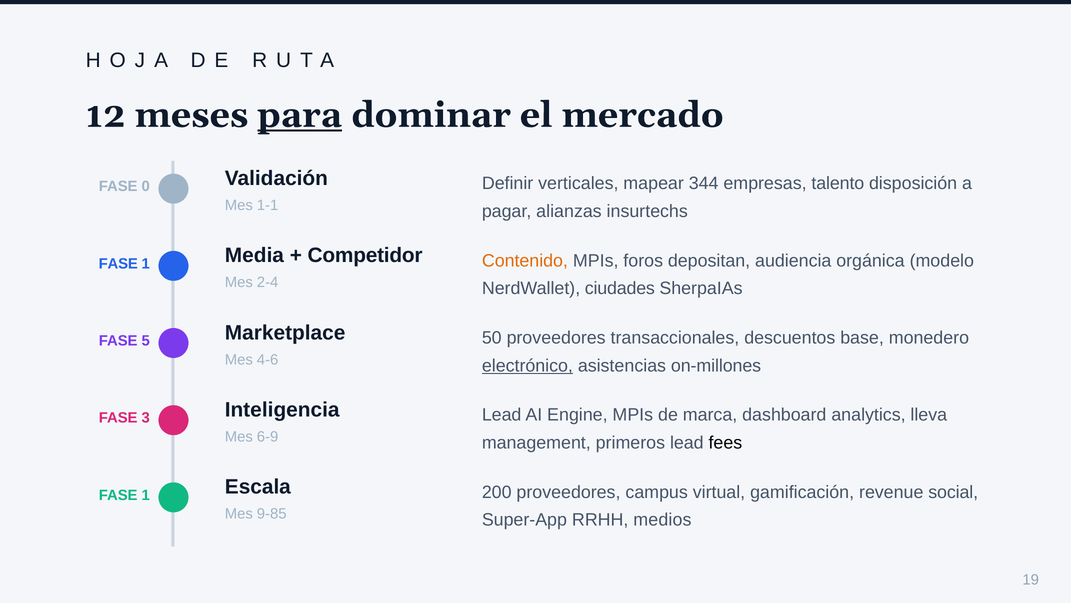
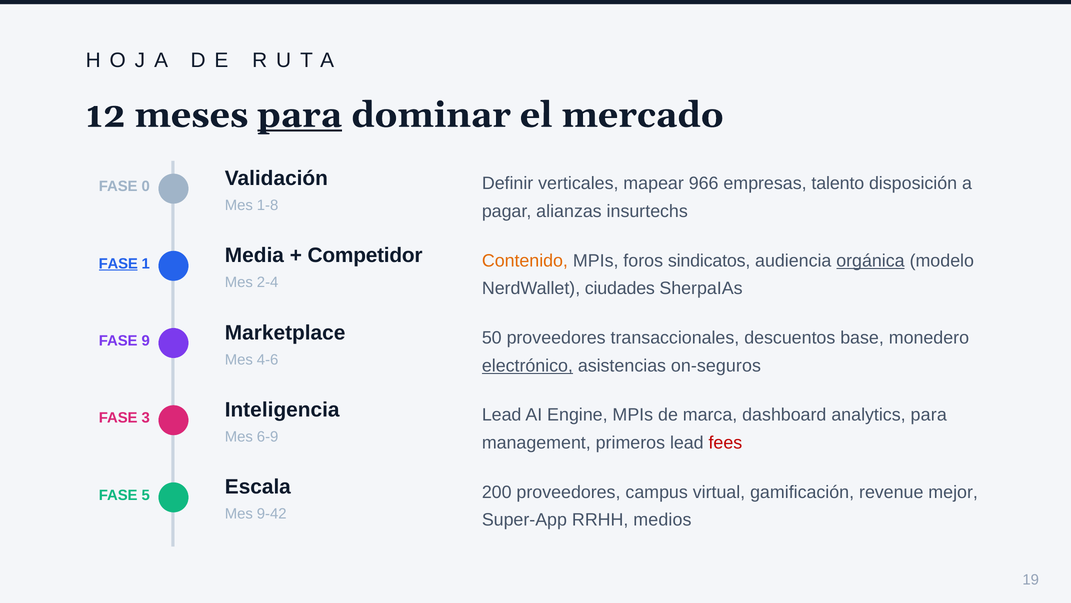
344: 344 -> 966 (704, 183)
1-1: 1-1 -> 1-8 (268, 205)
depositan: depositan -> sindicatos (709, 260)
orgánica underline: none -> present (870, 260)
FASE underline: none -> present (118, 263)
5: 5 -> 9 (146, 341)
on-millones: on-millones -> on-seguros (716, 365)
analytics lleva: lleva -> para (929, 415)
fees colour: black -> red (725, 442)
social: social -> mejor (953, 492)
1: 1 -> 5 (146, 495)
9-85: 9-85 -> 9-42 (272, 513)
